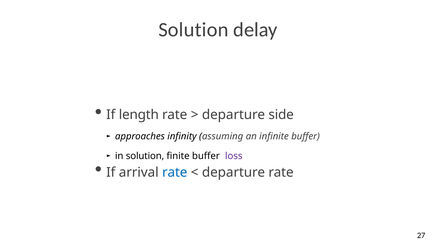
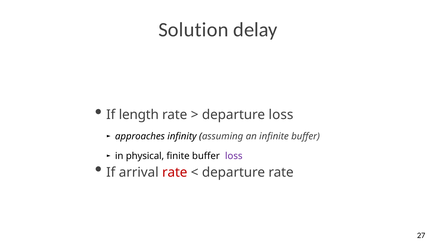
departure side: side -> loss (281, 115)
in solution: solution -> physical (145, 156)
rate colour: blue -> red (175, 172)
